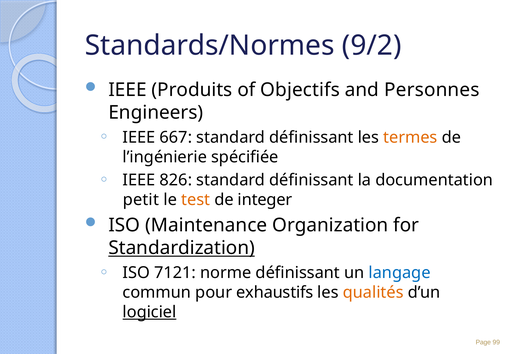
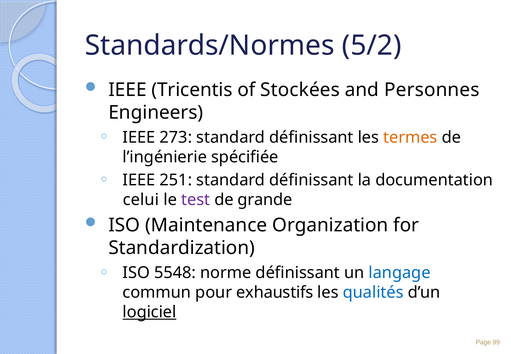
9/2: 9/2 -> 5/2 (372, 46)
Produits: Produits -> Tricentis (192, 90)
Objectifs: Objectifs -> Stockées (300, 90)
667: 667 -> 273 (176, 137)
826: 826 -> 251 (176, 180)
petit: petit -> celui (141, 200)
test colour: orange -> purple (196, 200)
integer: integer -> grande (265, 200)
Standardization underline: present -> none (182, 248)
7121: 7121 -> 5548 (175, 273)
qualités colour: orange -> blue (373, 292)
